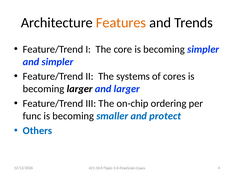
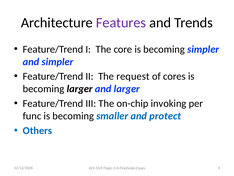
Features colour: orange -> purple (121, 23)
systems: systems -> request (133, 76)
ordering: ordering -> invoking (169, 103)
